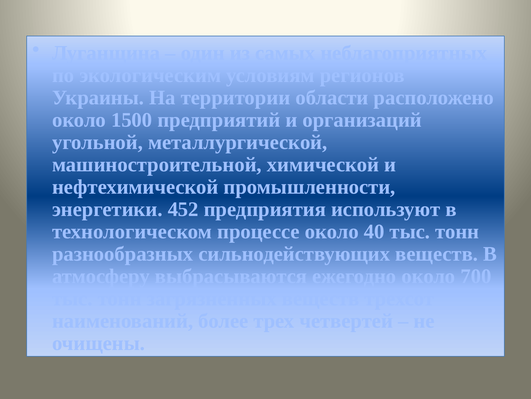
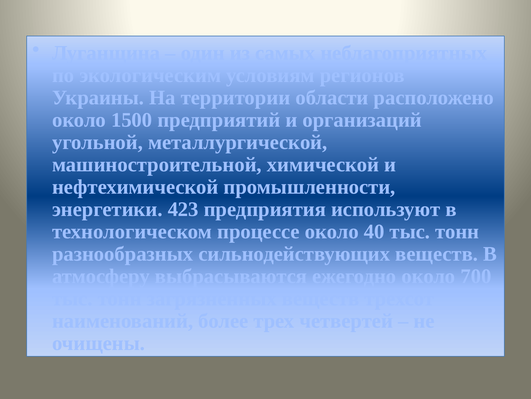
452: 452 -> 423 (183, 209)
